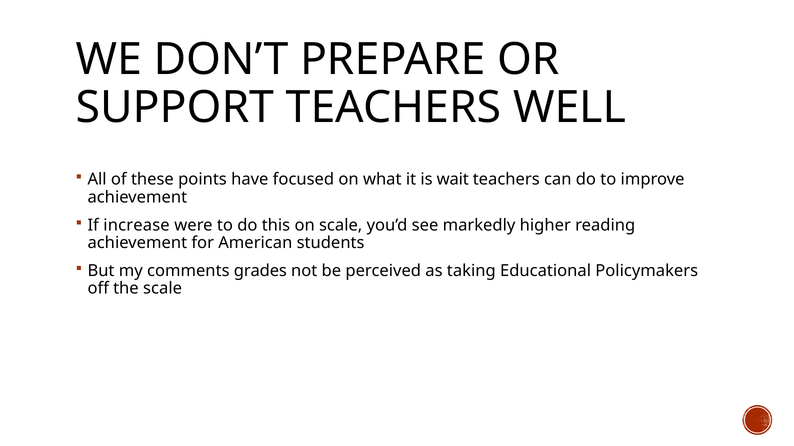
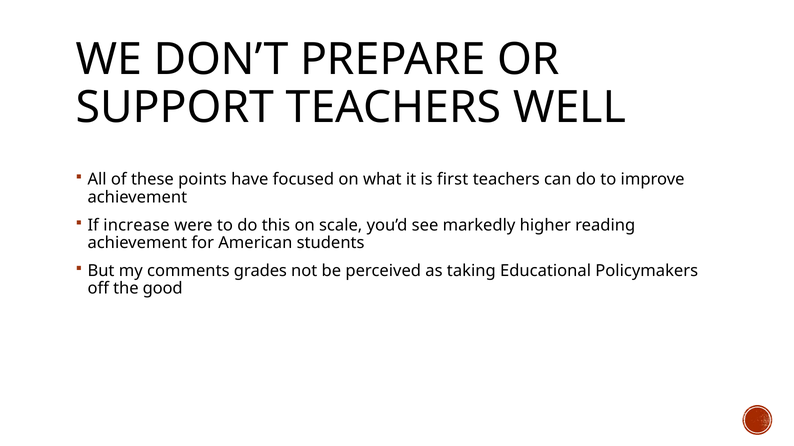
wait: wait -> first (453, 180)
the scale: scale -> good (163, 289)
